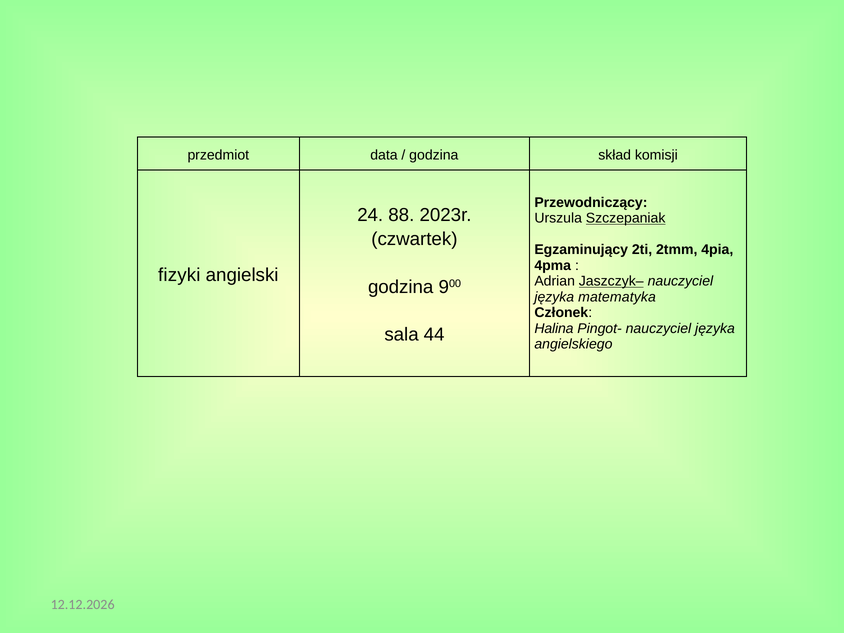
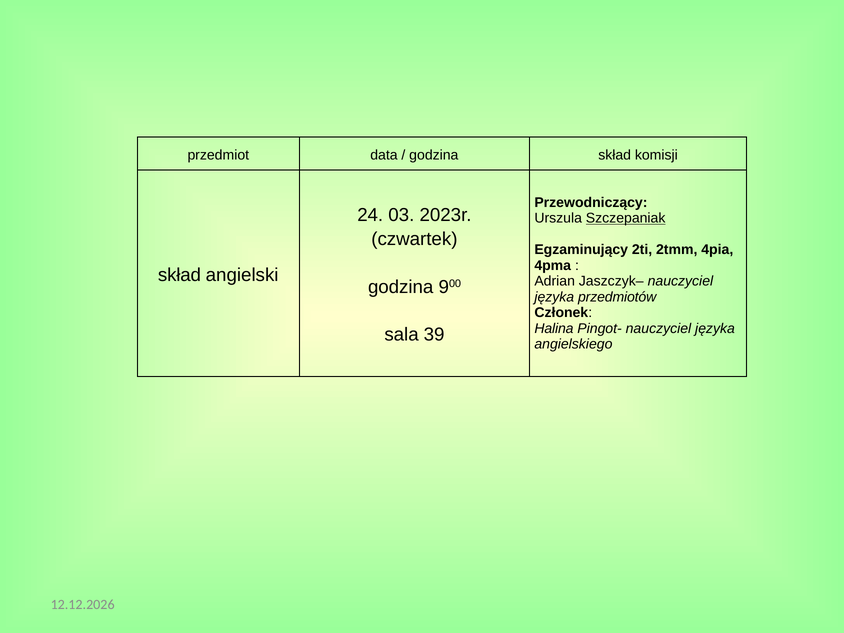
88: 88 -> 03 (401, 215)
fizyki: fizyki -> skład (179, 275)
Jaszczyk– underline: present -> none (611, 281)
matematyka: matematyka -> przedmiotów (617, 297)
44: 44 -> 39 (434, 335)
